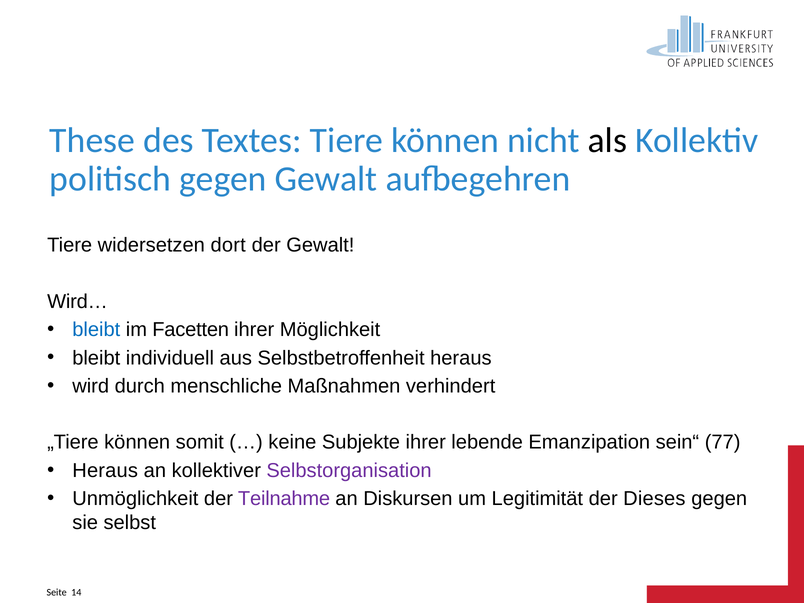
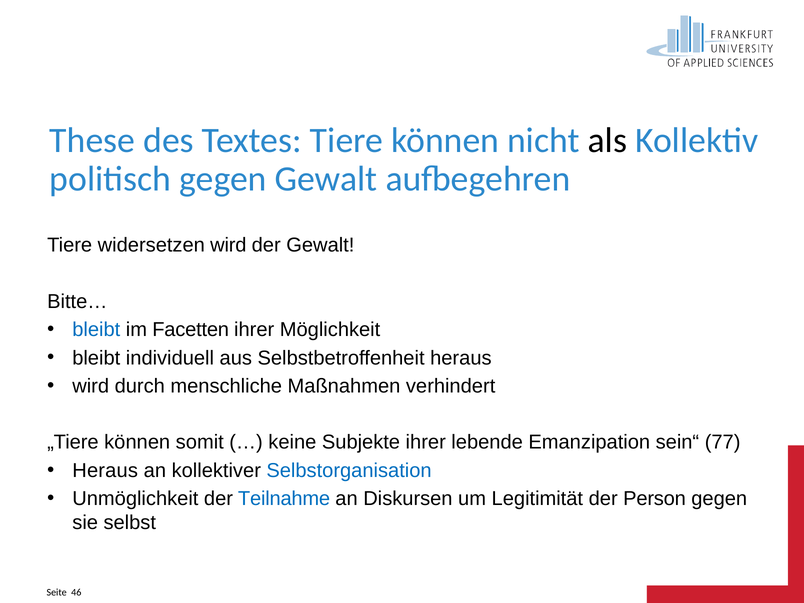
widersetzen dort: dort -> wird (228, 245)
Wird…: Wird… -> Bitte… (77, 302)
Selbstorganisation colour: purple -> blue (349, 470)
Teilnahme colour: purple -> blue (284, 499)
Dieses: Dieses -> Person (655, 499)
14: 14 -> 46 (76, 592)
